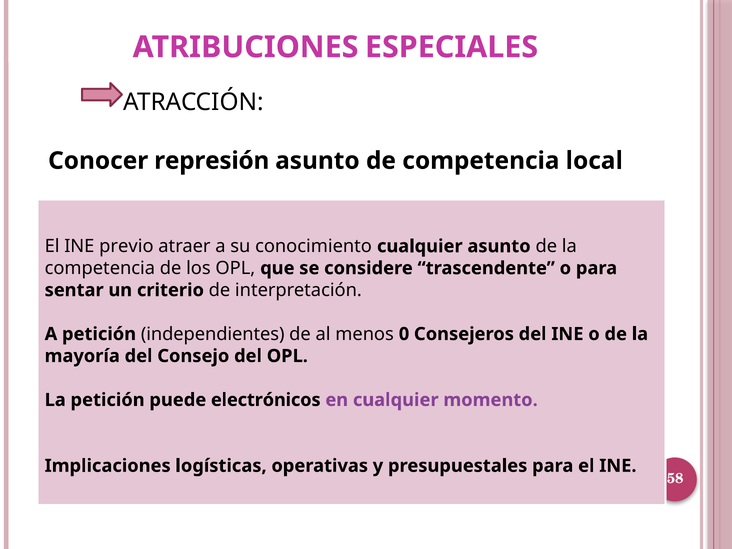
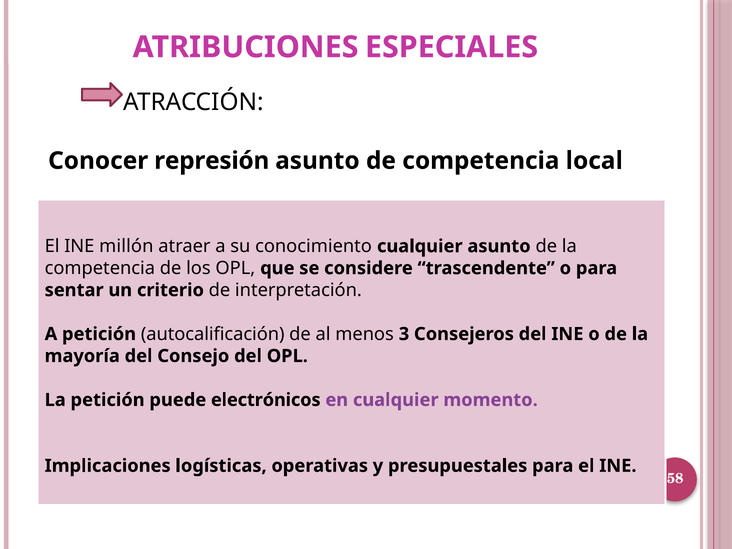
previo: previo -> millón (126, 246)
independientes: independientes -> autocalificación (213, 334)
0: 0 -> 3 (404, 334)
